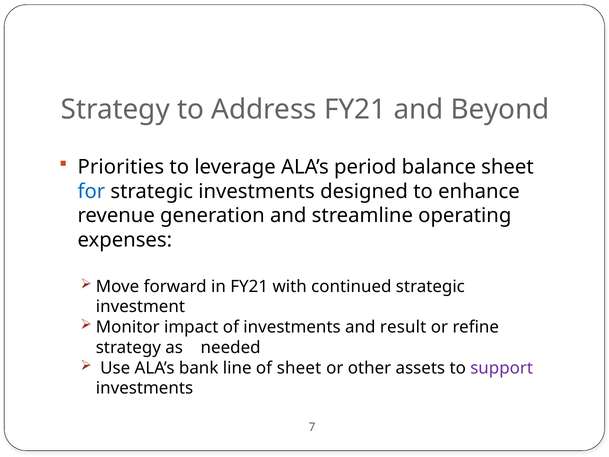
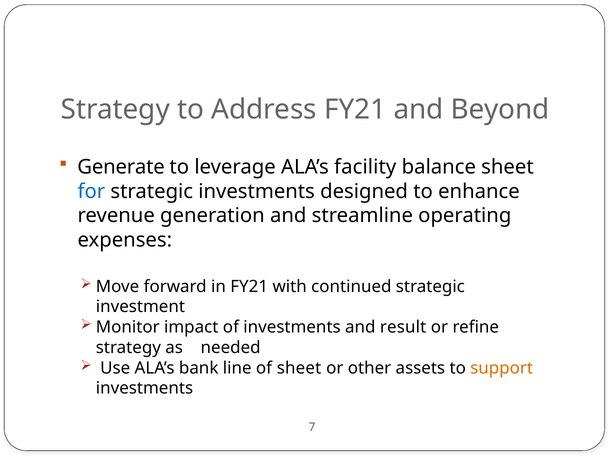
Priorities: Priorities -> Generate (121, 167)
period: period -> facility (365, 167)
support colour: purple -> orange (502, 368)
